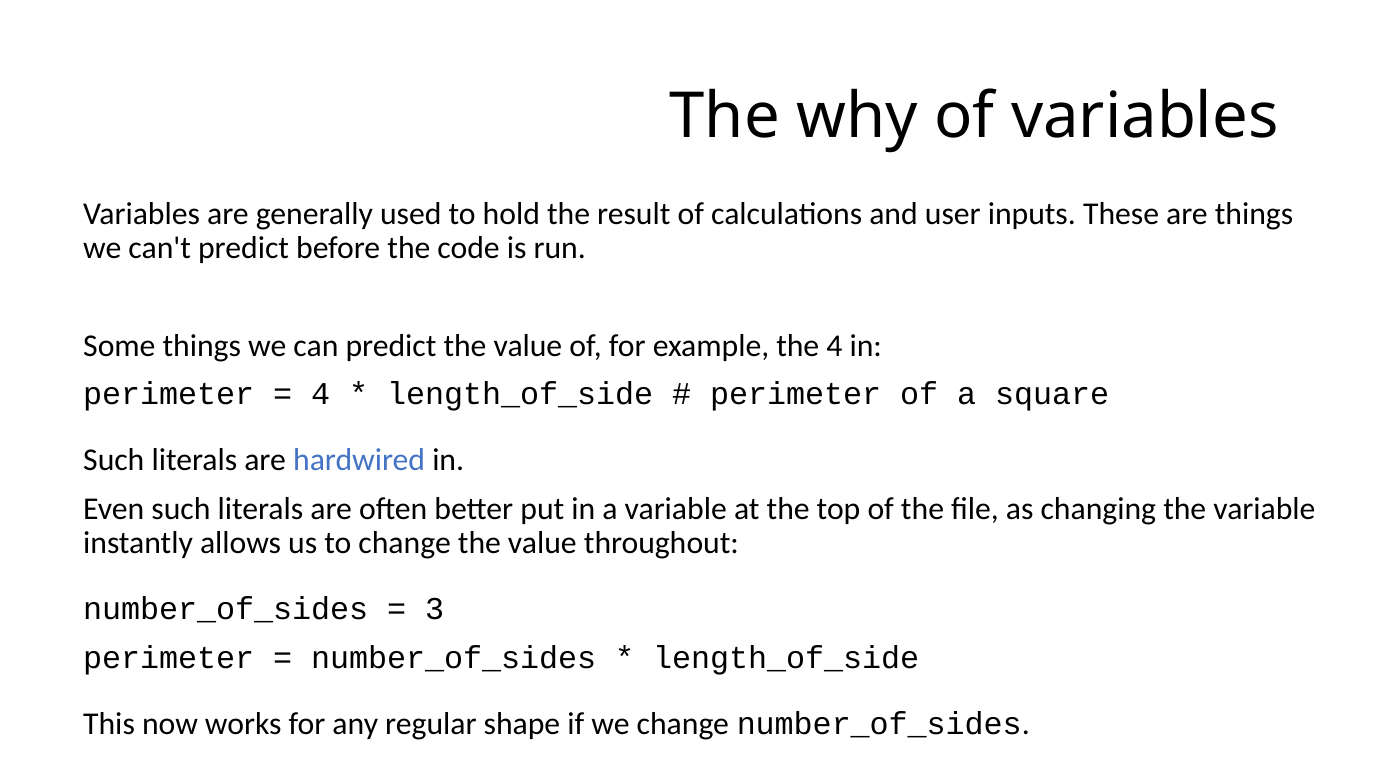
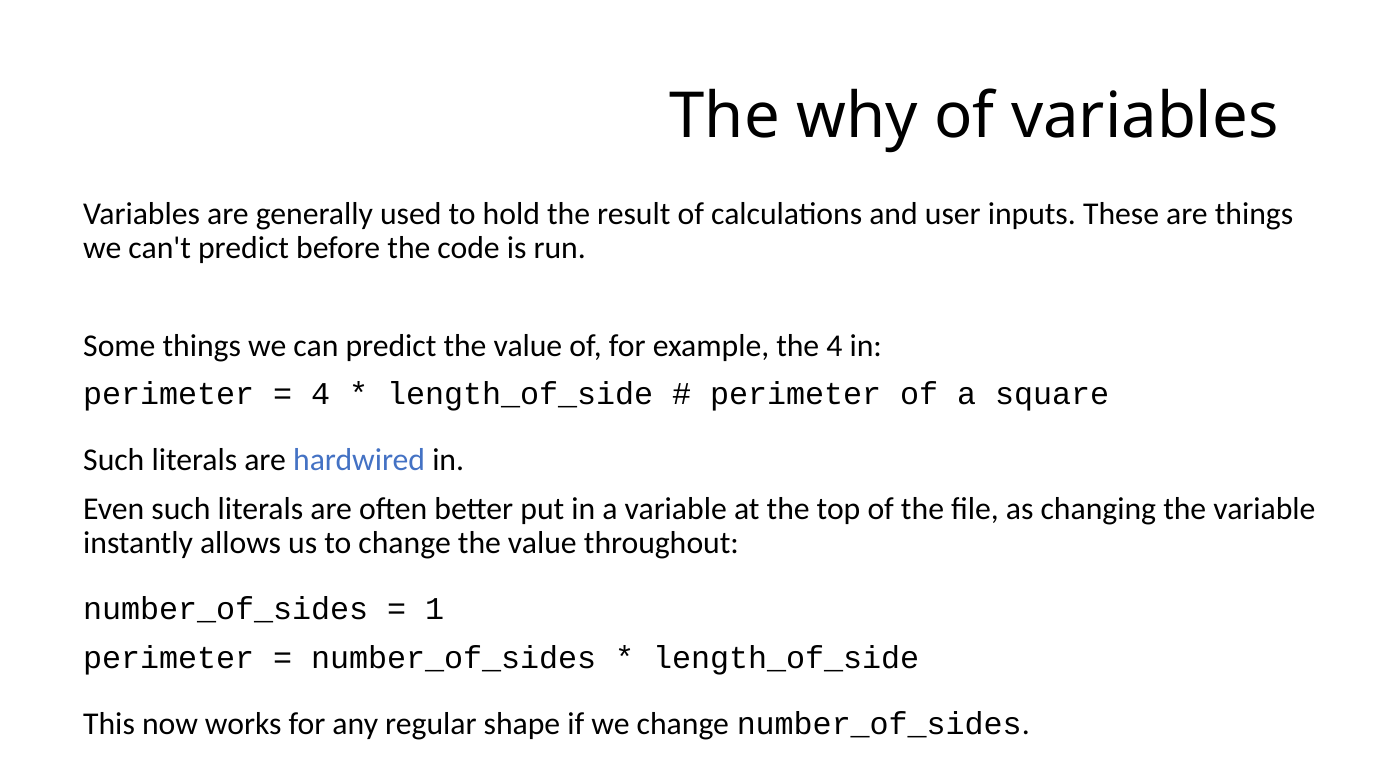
3: 3 -> 1 (435, 609)
